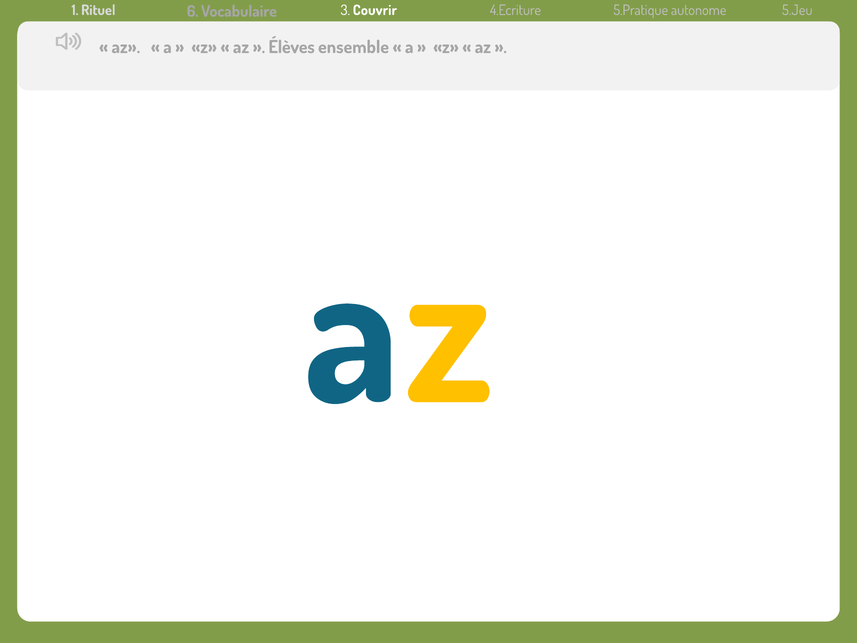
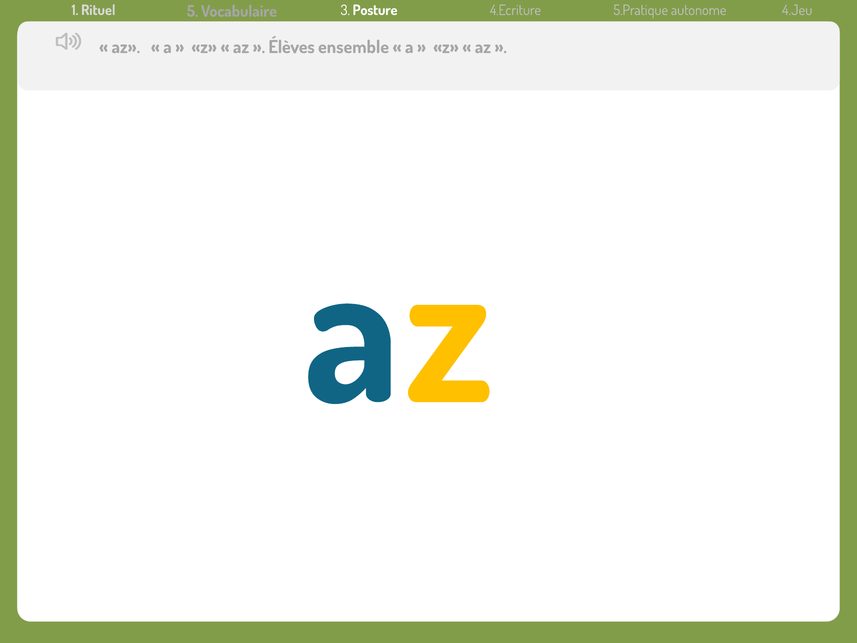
6: 6 -> 5 (192, 11)
Couvrir: Couvrir -> Posture (375, 10)
5.Jeu: 5.Jeu -> 4.Jeu (797, 10)
